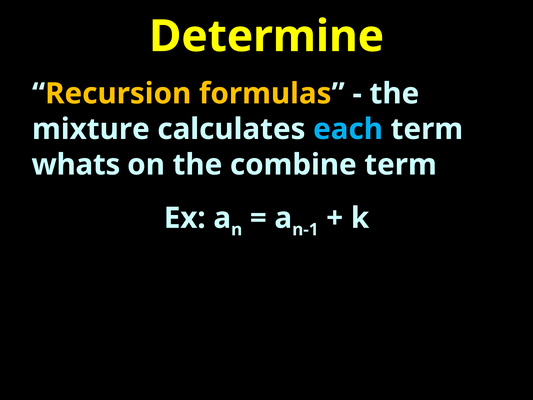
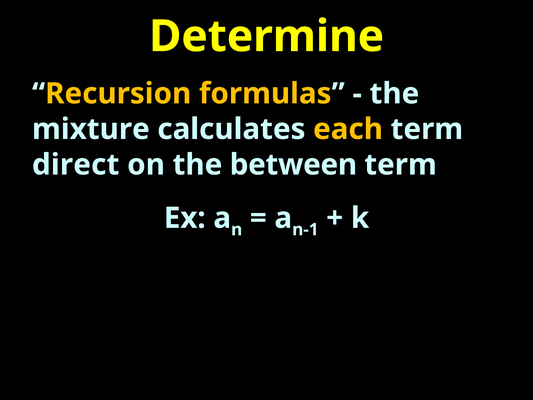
each colour: light blue -> yellow (348, 129)
whats: whats -> direct (76, 165)
combine: combine -> between (293, 165)
